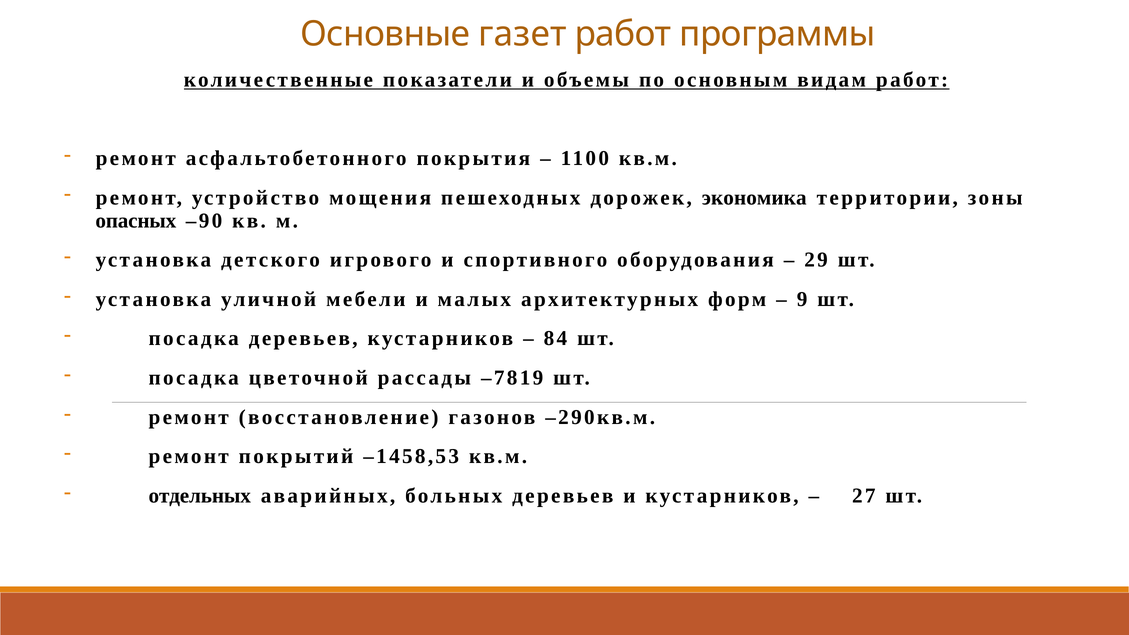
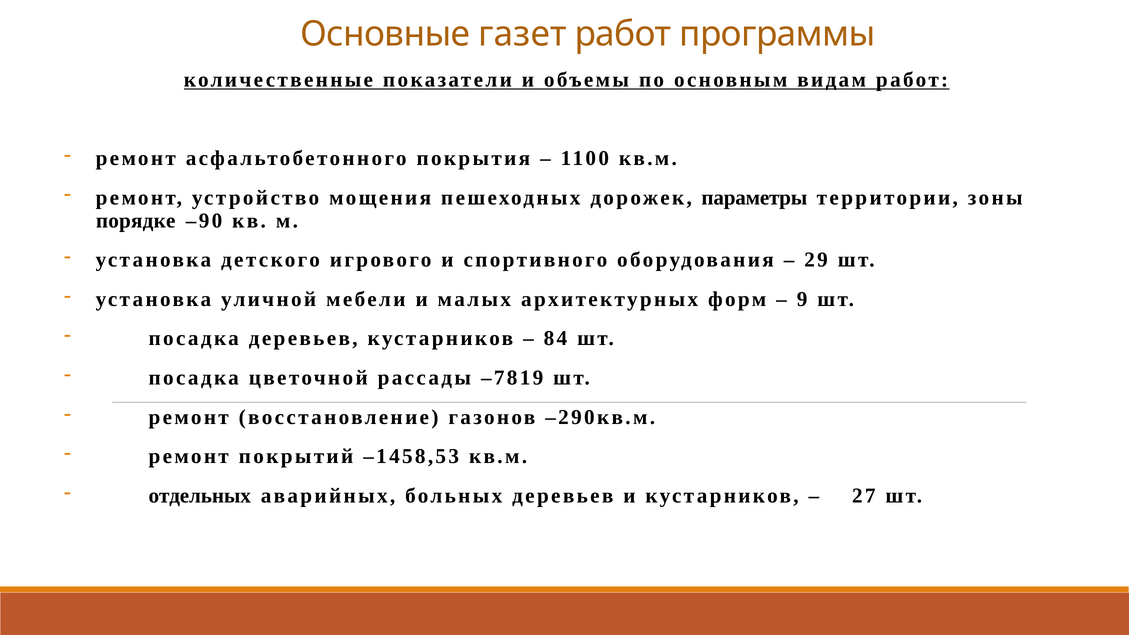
экономика: экономика -> параметры (754, 198)
опасных: опасных -> порядке (136, 221)
